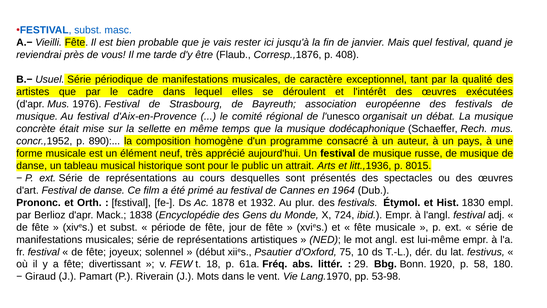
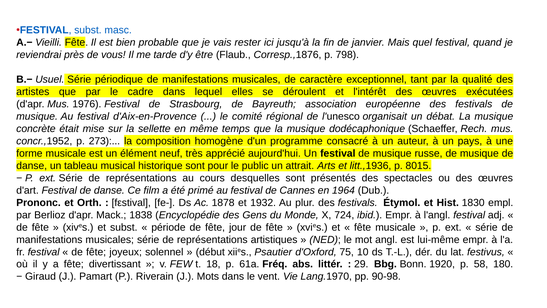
408: 408 -> 798 (347, 55)
890: 890 -> 273 (104, 141)
53-98: 53-98 -> 90-98 (386, 276)
